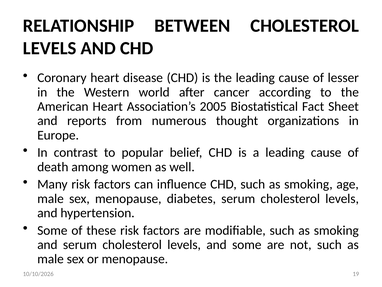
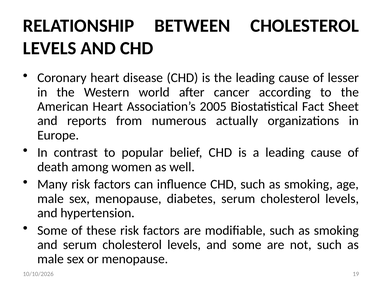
thought: thought -> actually (237, 121)
